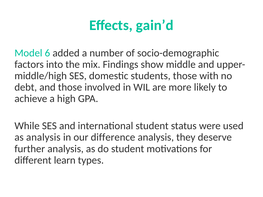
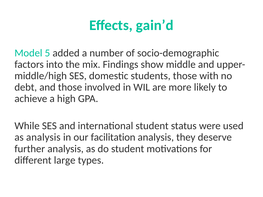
6: 6 -> 5 (47, 53)
difference: difference -> facilitation (113, 137)
learn: learn -> large (65, 160)
